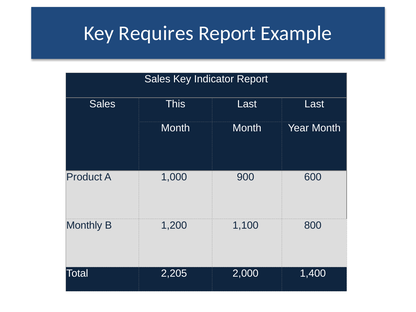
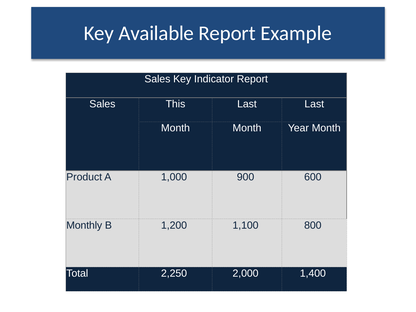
Requires: Requires -> Available (156, 33)
2,205: 2,205 -> 2,250 (174, 274)
